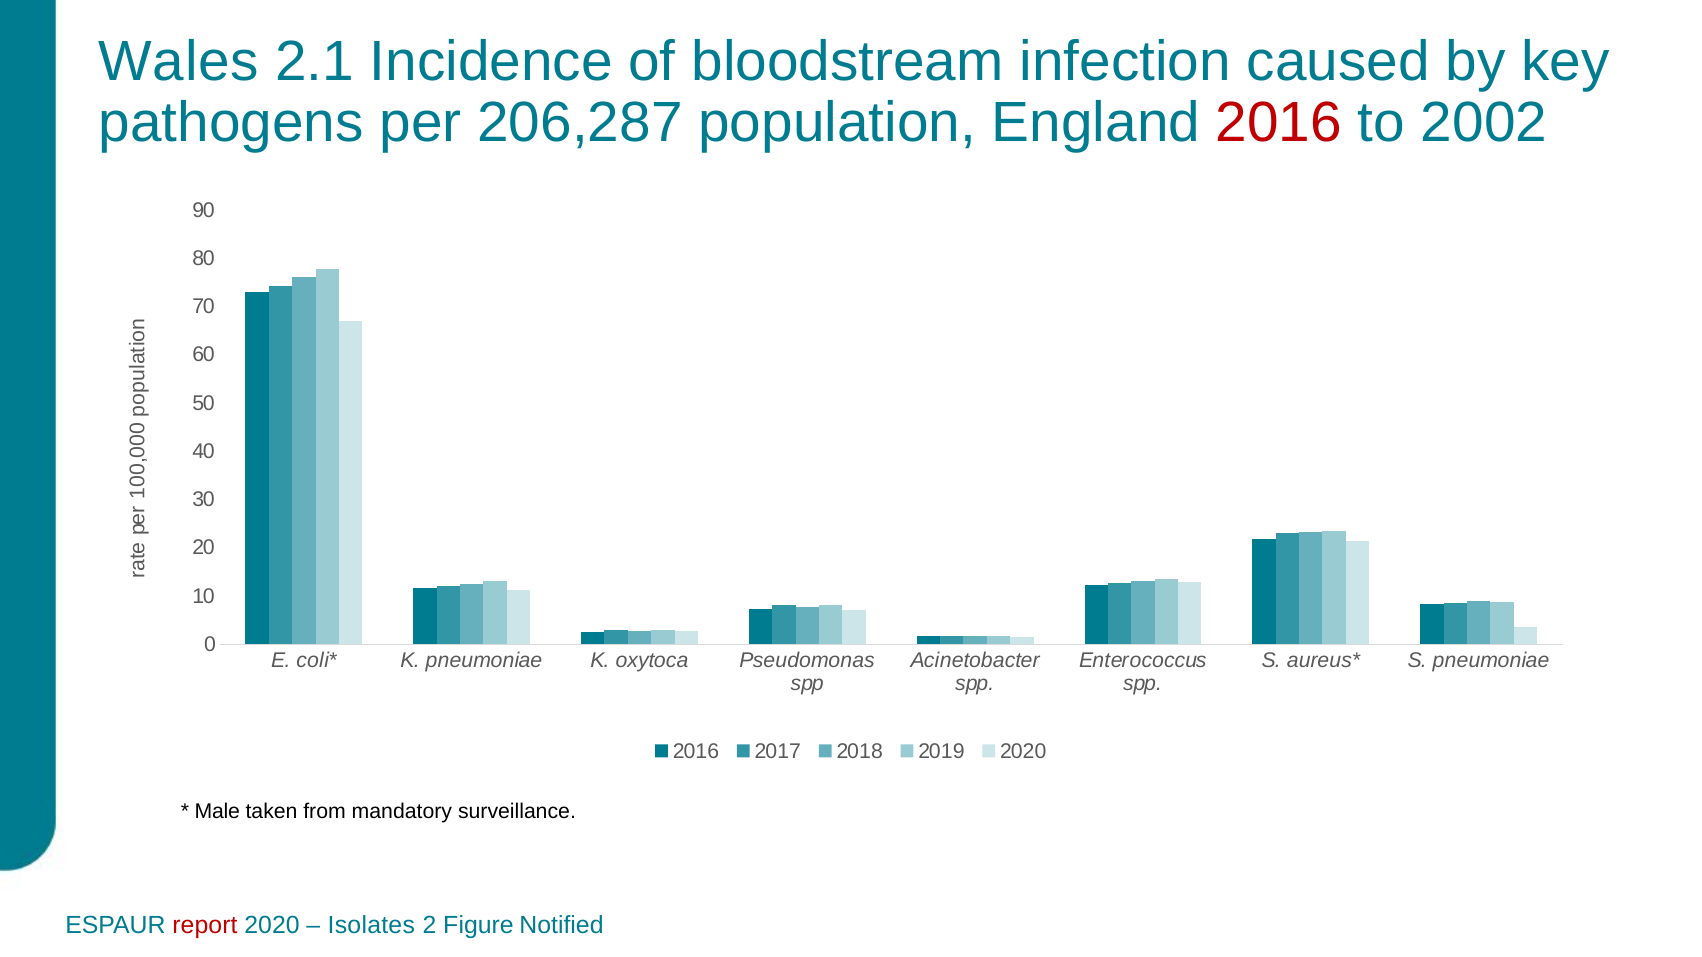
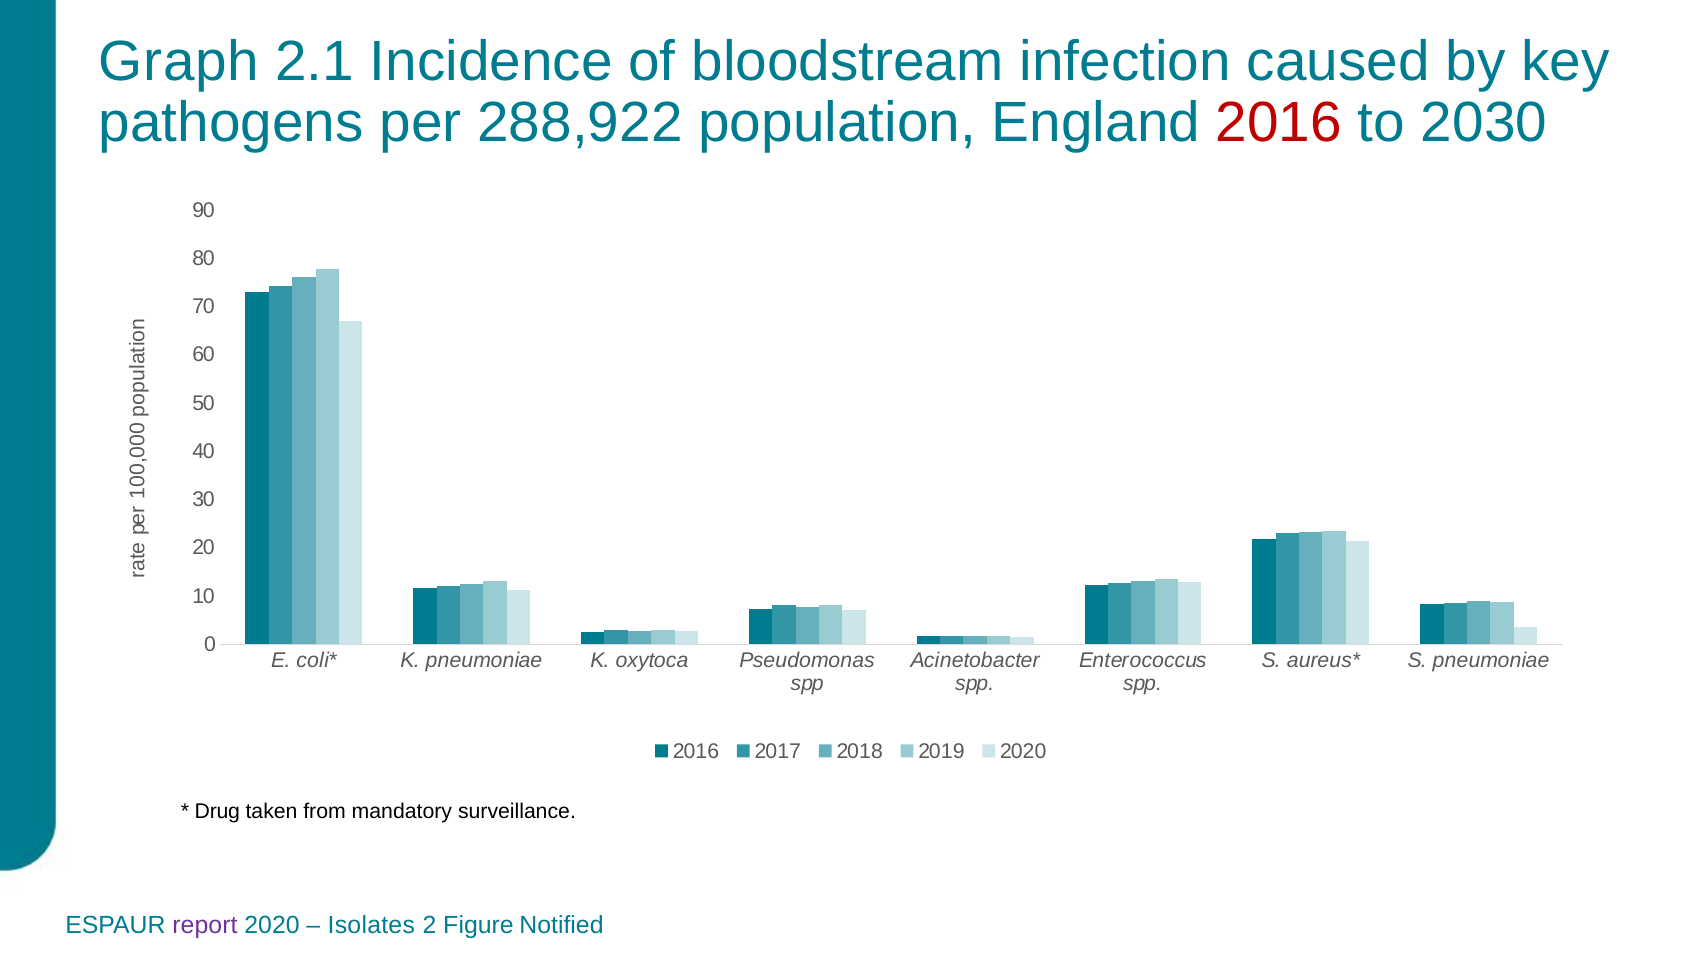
Wales: Wales -> Graph (179, 62)
206,287: 206,287 -> 288,922 (580, 123)
2002: 2002 -> 2030 (1484, 123)
Male: Male -> Drug (217, 812)
report colour: red -> purple (205, 926)
